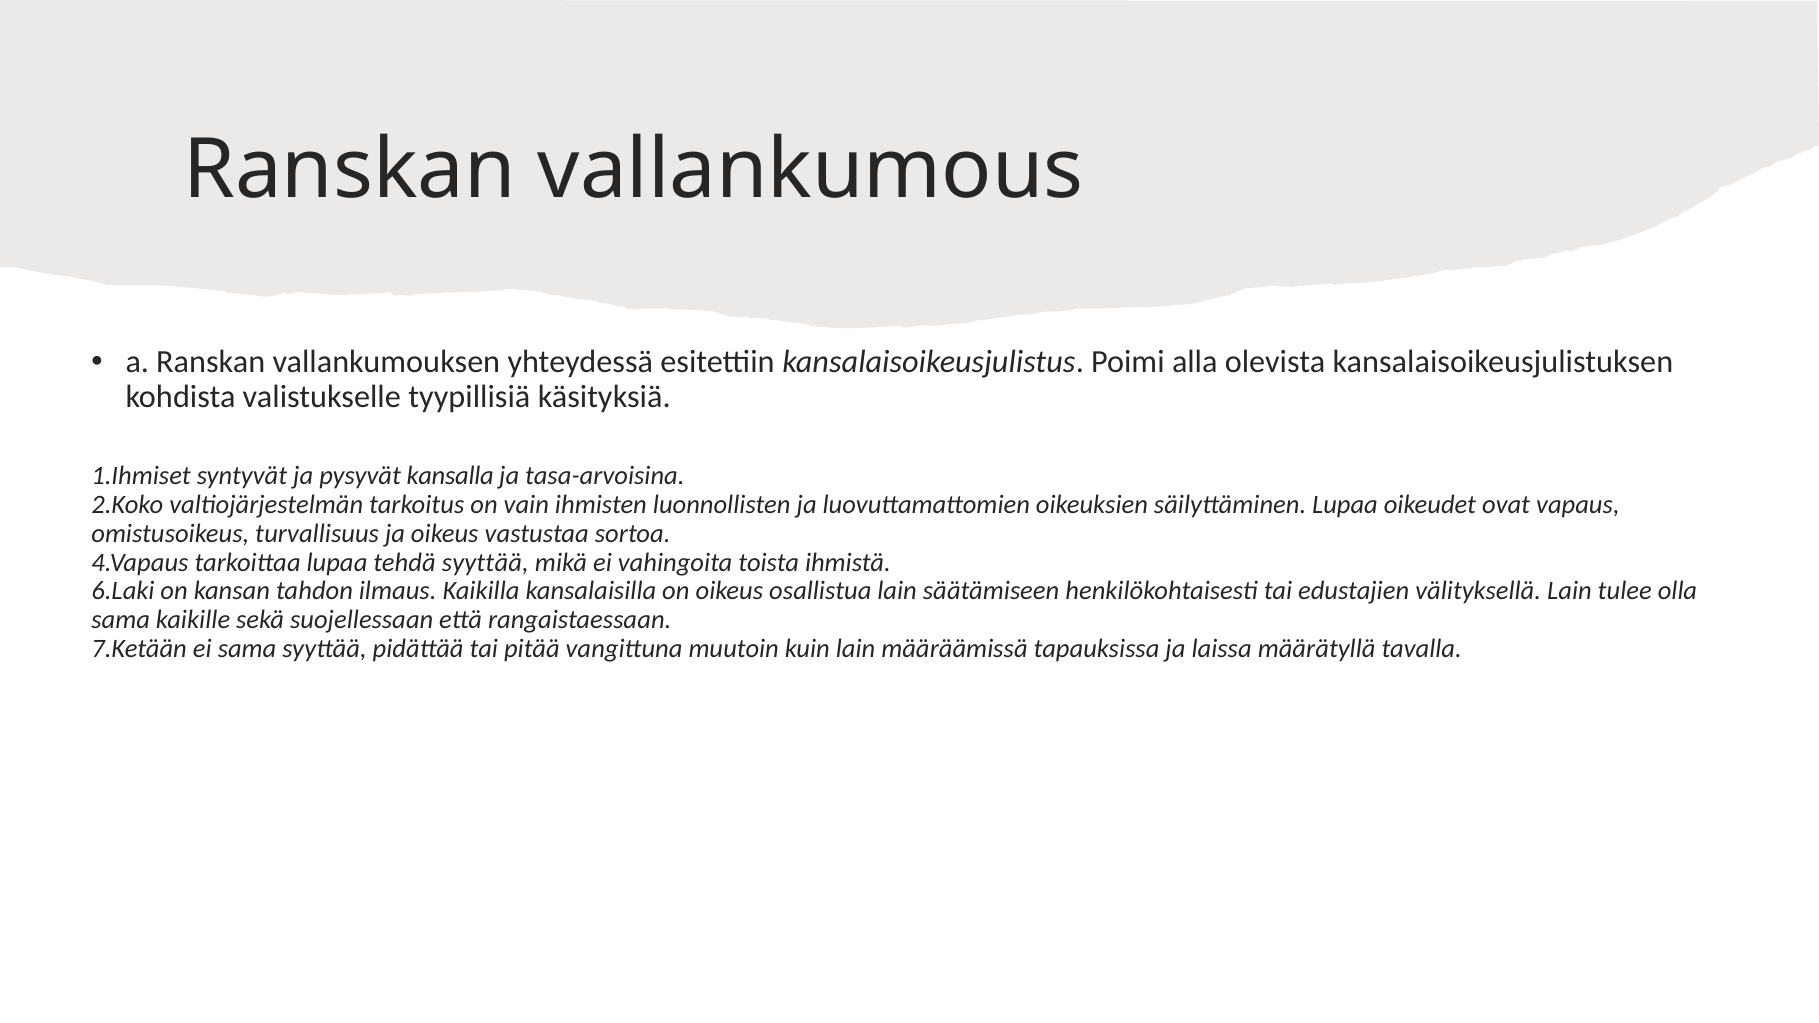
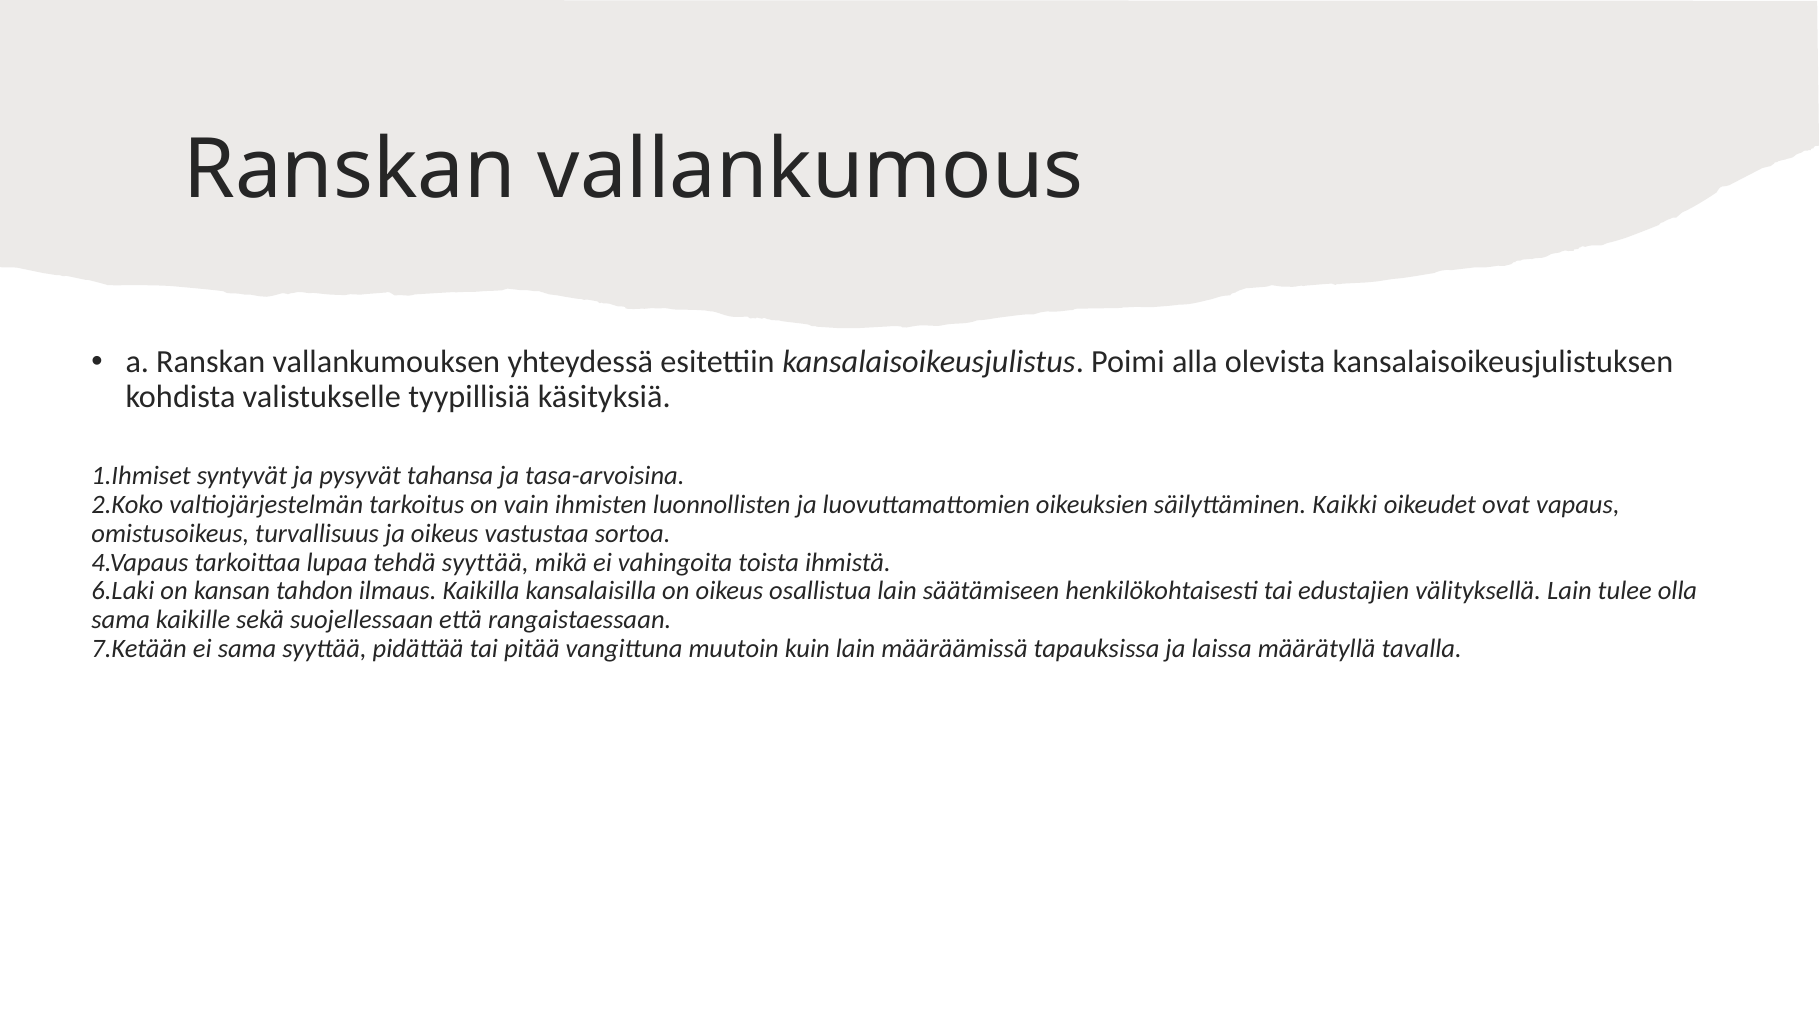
kansalla: kansalla -> tahansa (450, 476)
säilyttäminen Lupaa: Lupaa -> Kaikki (1345, 505)
